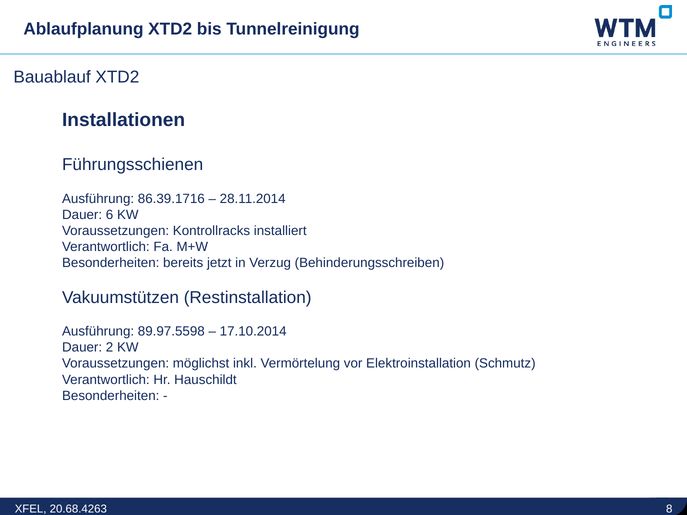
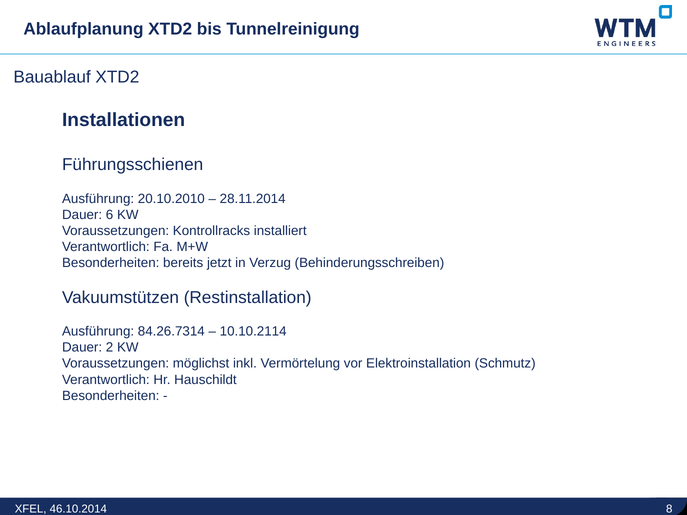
86.39.1716: 86.39.1716 -> 20.10.2010 (171, 199)
89.97.5598: 89.97.5598 -> 84.26.7314 (171, 332)
17.10.2014: 17.10.2014 -> 10.10.2114 (253, 332)
20.68.4263: 20.68.4263 -> 46.10.2014 (78, 509)
